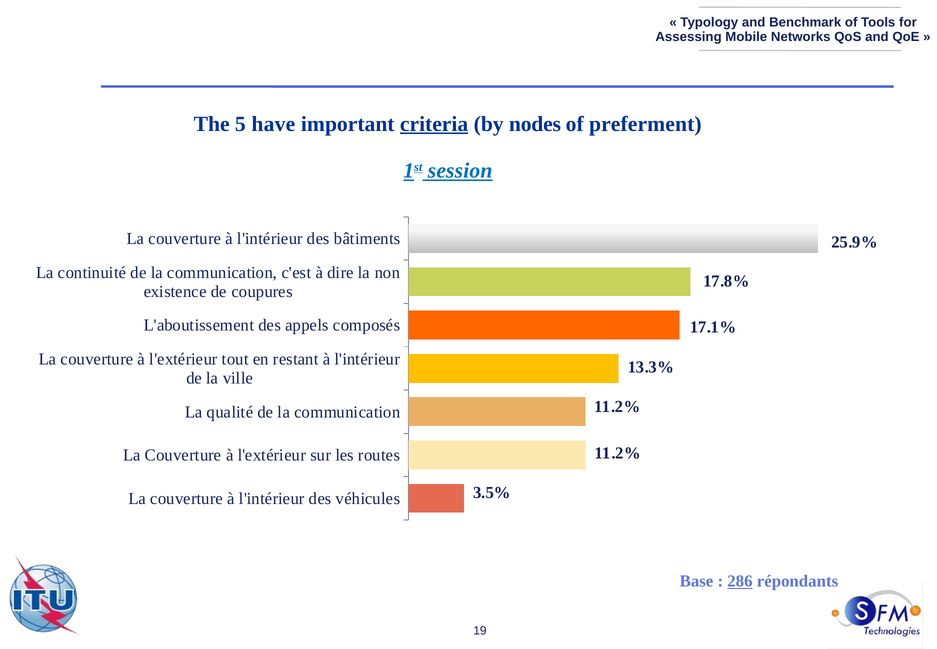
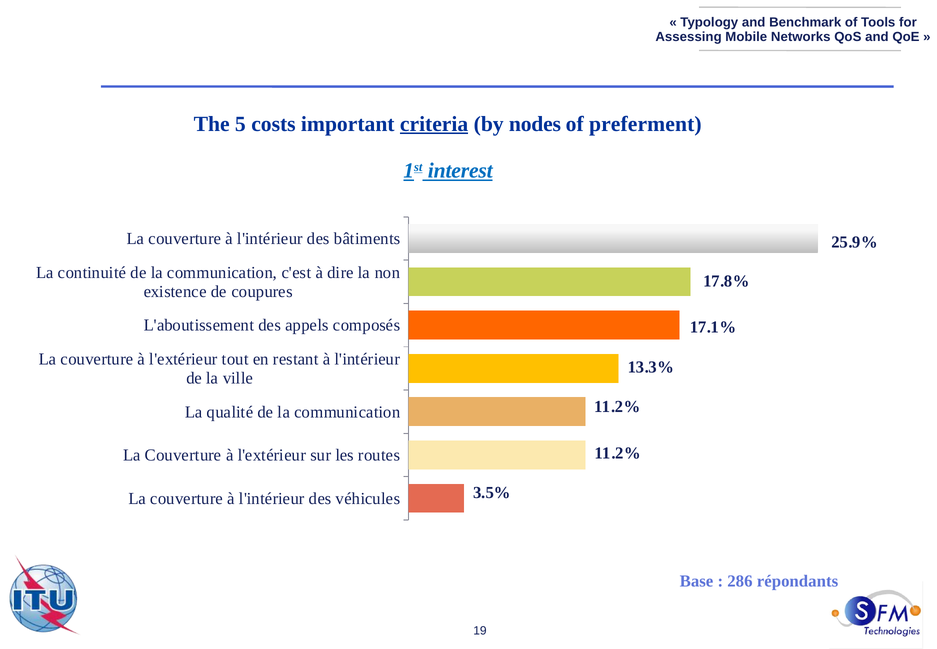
have: have -> costs (273, 124)
session: session -> interest (460, 171)
286 underline: present -> none (740, 581)
